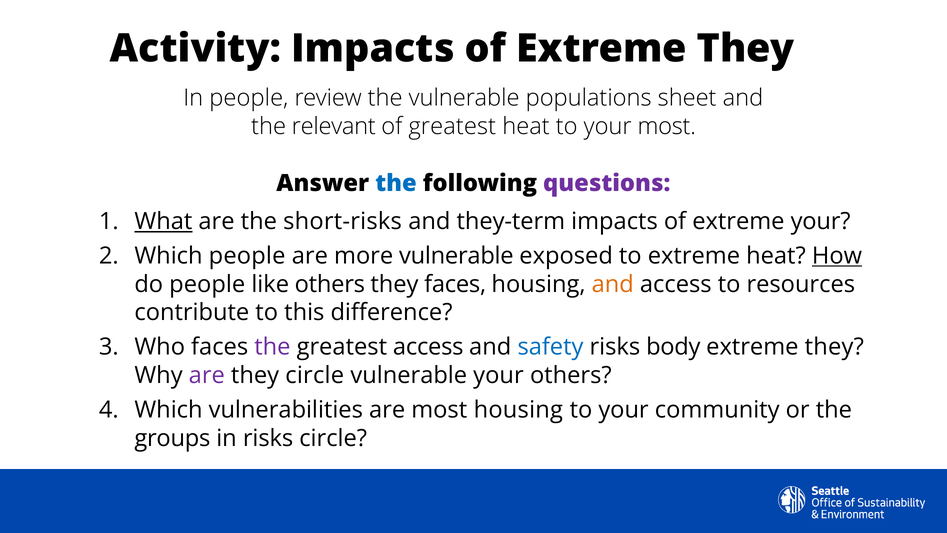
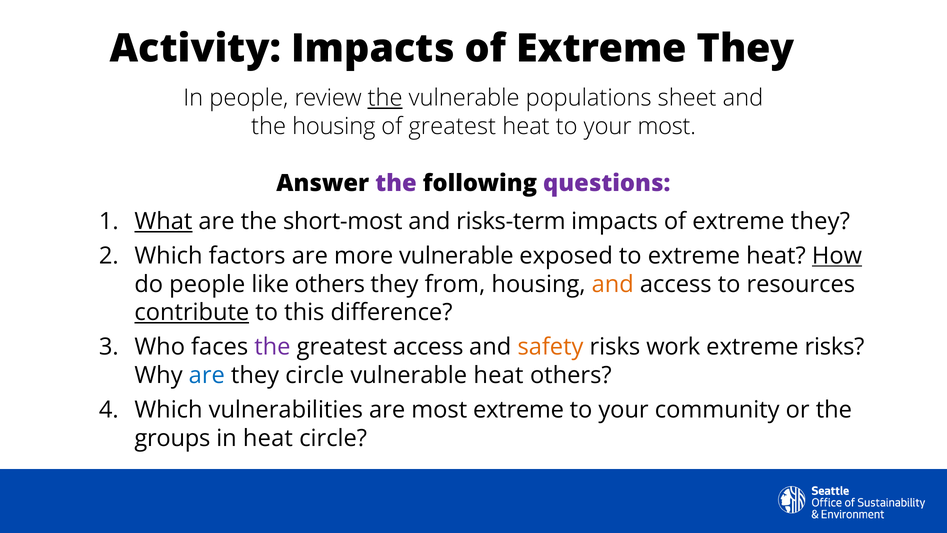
the underline: none -> present (385, 98)
the relevant: relevant -> housing (334, 126)
the colour: blue -> purple (396, 183)
short-risks: short-risks -> short-most (343, 221)
they-term: they-term -> risks-term (511, 221)
your: your -> they (820, 221)
Which people: people -> factors (247, 256)
they faces: faces -> from (455, 284)
contribute underline: none -> present (192, 312)
safety colour: blue -> orange (550, 347)
body: body -> work (673, 347)
they: they -> risks (835, 347)
are colour: purple -> blue (207, 375)
vulnerable your: your -> heat (498, 375)
most housing: housing -> extreme (519, 410)
in risks: risks -> heat (268, 438)
